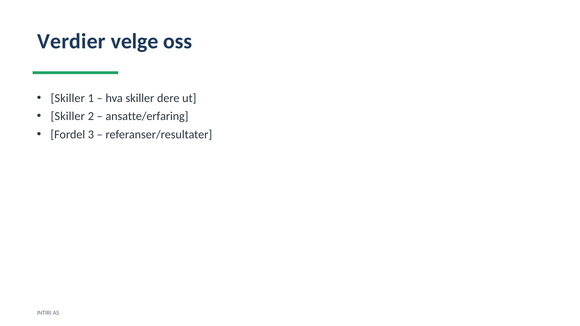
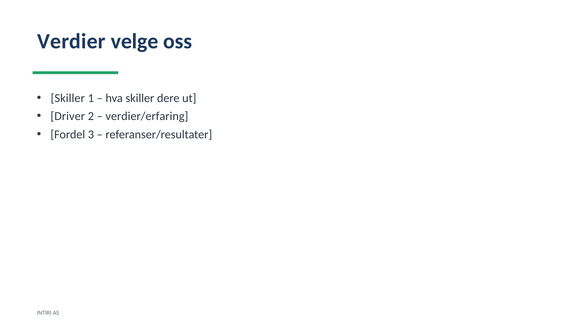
Skiller: Skiller -> Driver (68, 116)
ansatte/erfaring: ansatte/erfaring -> verdier/erfaring (147, 116)
